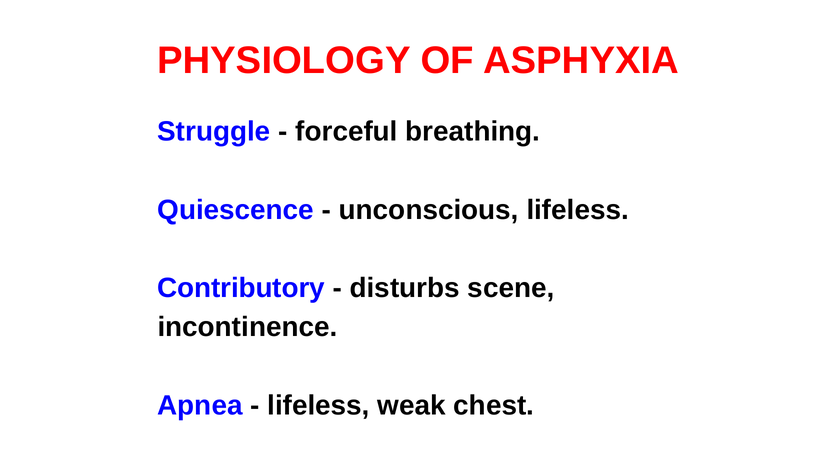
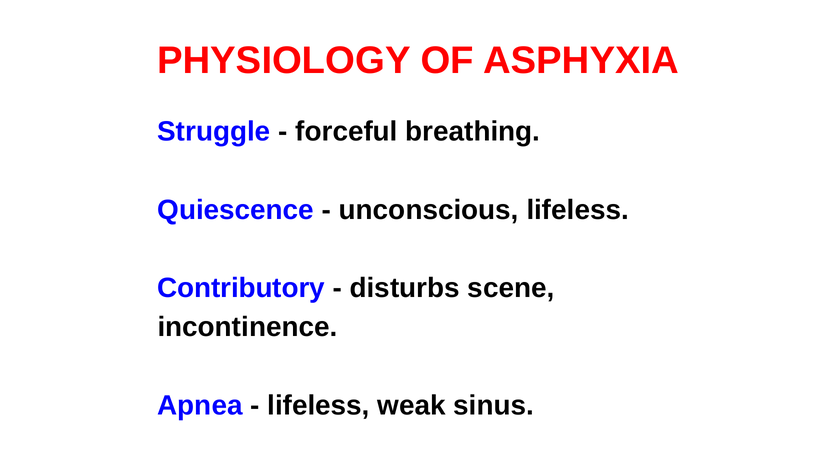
chest: chest -> sinus (494, 405)
